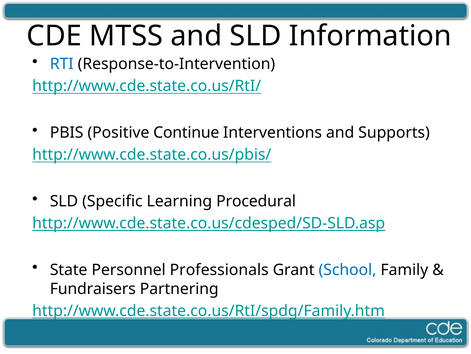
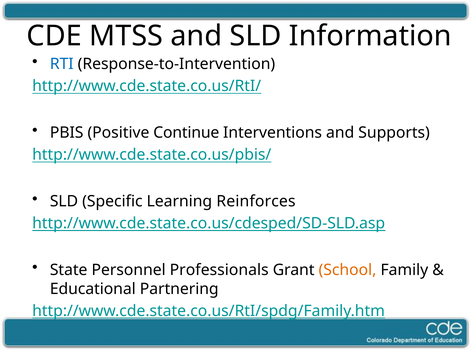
Procedural: Procedural -> Reinforces (256, 201)
School colour: blue -> orange (347, 269)
Fundraisers: Fundraisers -> Educational (93, 288)
